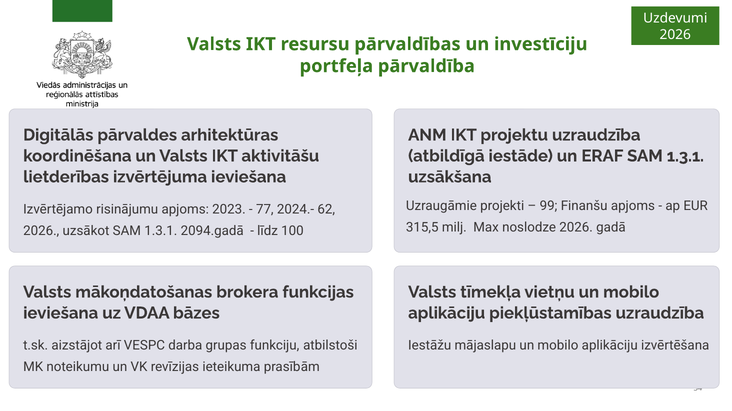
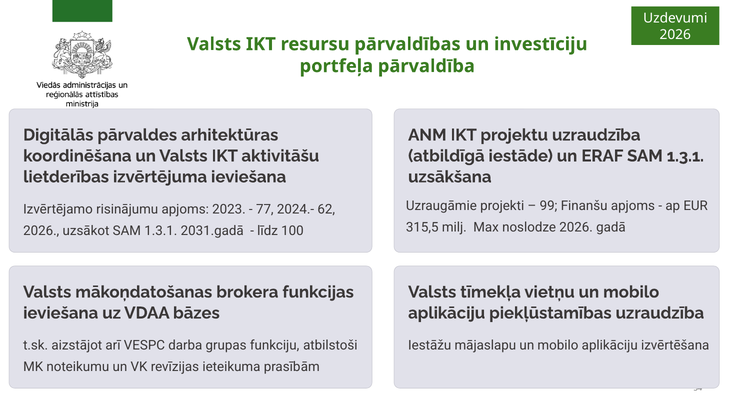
2094.gadā: 2094.gadā -> 2031.gadā (212, 232)
